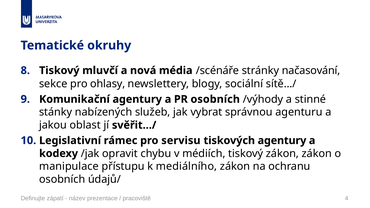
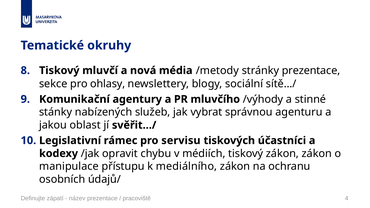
/scénáře: /scénáře -> /metody (217, 71)
stránky načasování: načasování -> prezentace (311, 71)
PR osobních: osobních -> mluvčího (215, 99)
tiskových agentury: agentury -> účastníci (282, 141)
